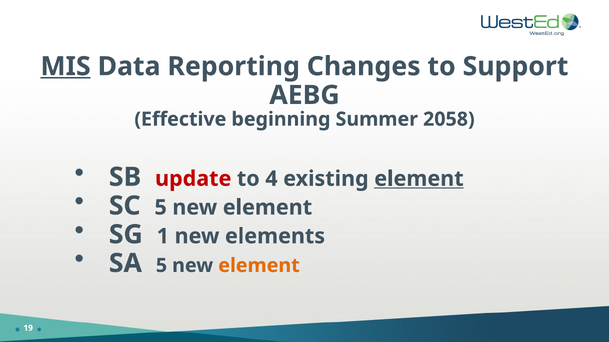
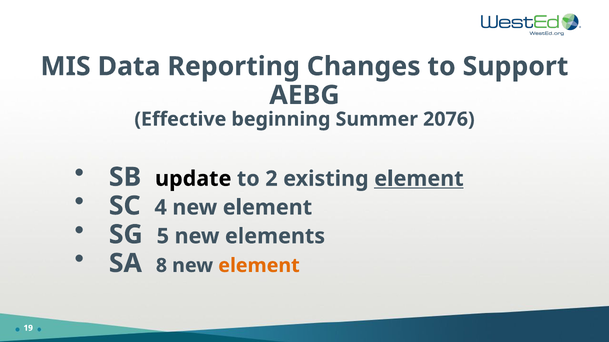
MIS underline: present -> none (66, 67)
2058: 2058 -> 2076 (449, 119)
update colour: red -> black (193, 179)
4: 4 -> 2 (271, 179)
SC 5: 5 -> 4 (161, 208)
1: 1 -> 5 (163, 237)
SA 5: 5 -> 8 (161, 266)
